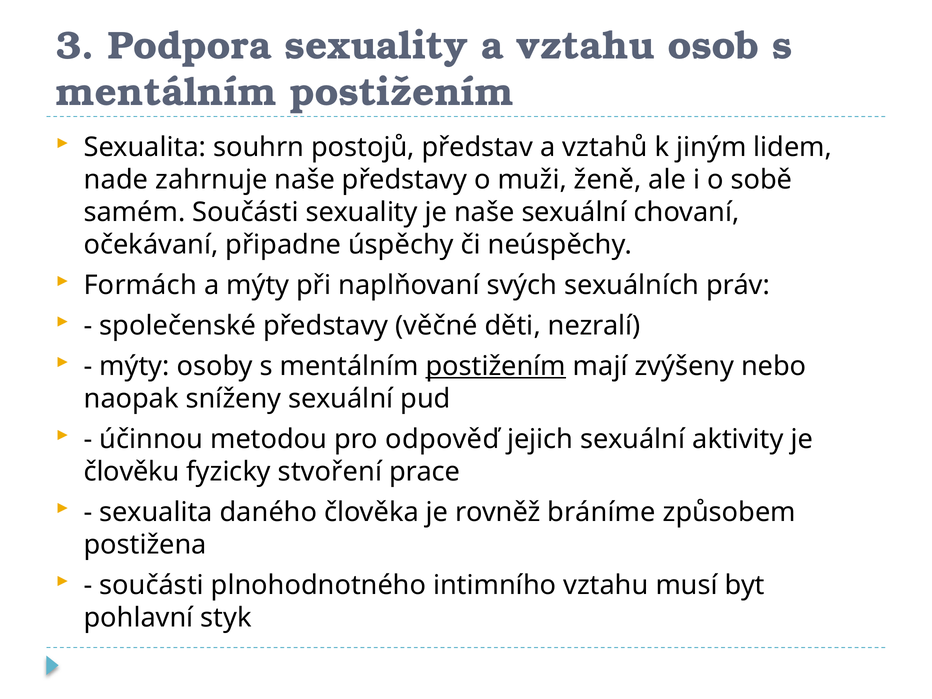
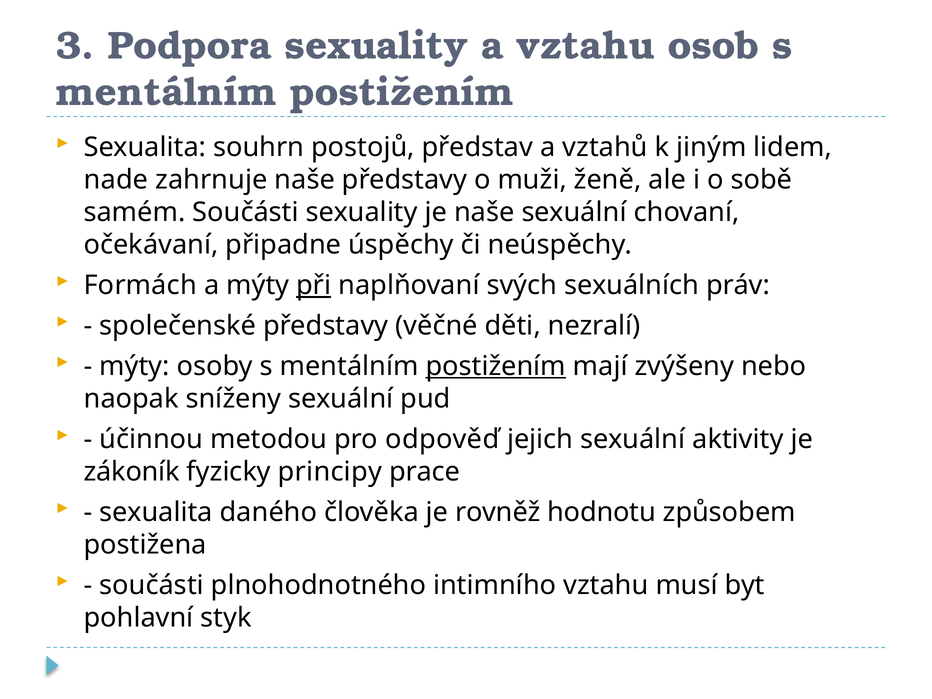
při underline: none -> present (314, 285)
člověku: člověku -> zákoník (132, 472)
stvoření: stvoření -> principy (330, 472)
bráníme: bráníme -> hodnotu (602, 512)
